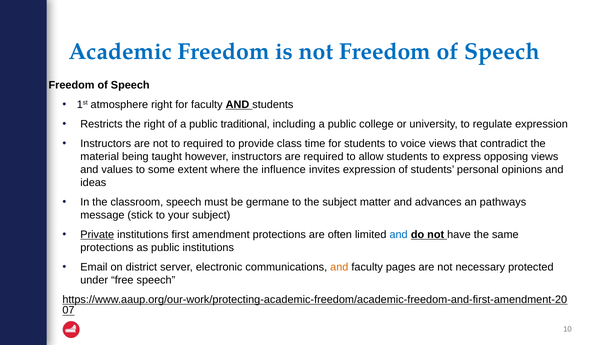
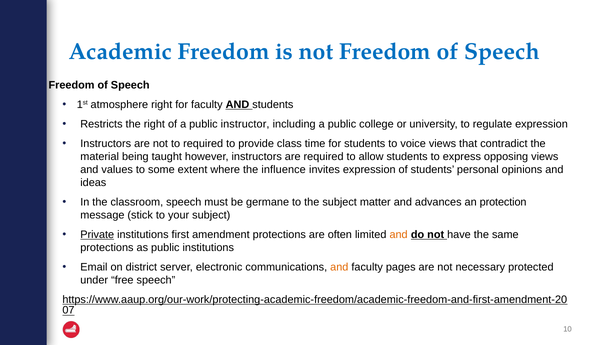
traditional: traditional -> instructor (245, 124)
pathways: pathways -> protection (503, 202)
and colour: blue -> orange (399, 235)
